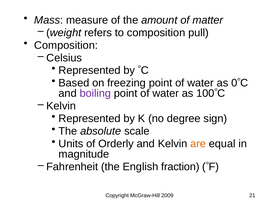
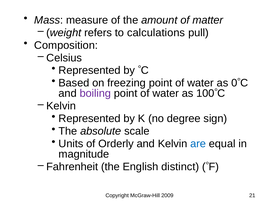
to composition: composition -> calculations (156, 33)
are colour: orange -> blue (198, 144)
fraction: fraction -> distinct (180, 167)
